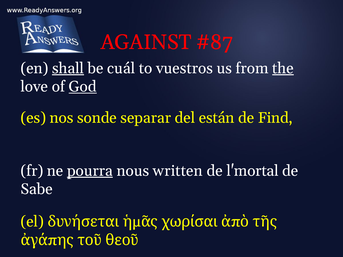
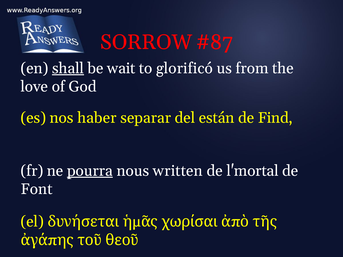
AGAINST: AGAINST -> SORROW (146, 42)
cuál: cuál -> wait (121, 68)
vuestros: vuestros -> glorificó (184, 68)
the underline: present -> none (283, 68)
God underline: present -> none (83, 87)
sonde: sonde -> haber (97, 118)
Sabe: Sabe -> Font (37, 189)
